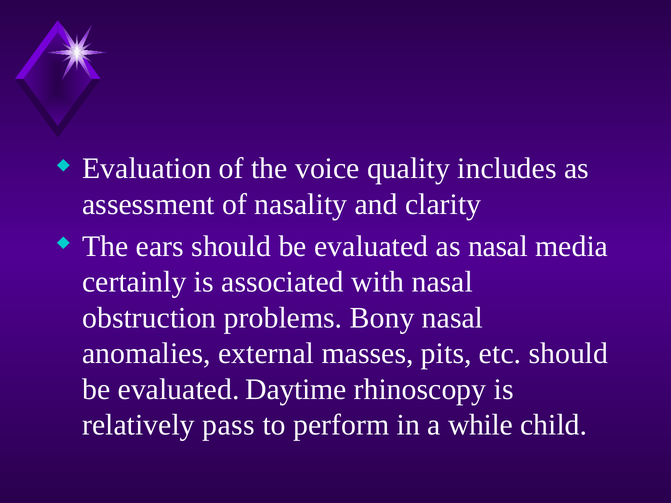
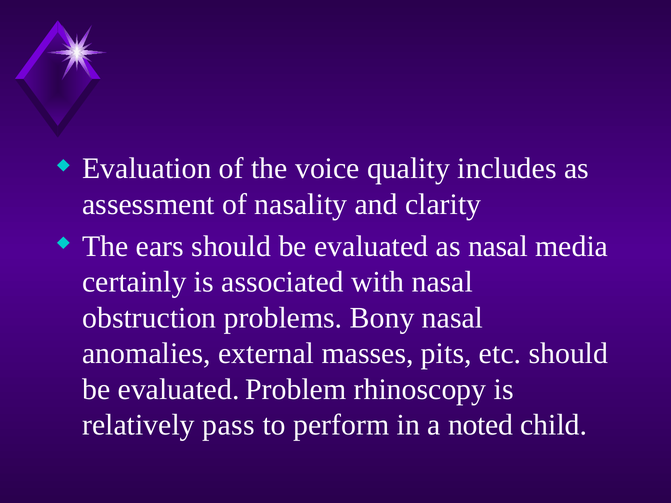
Daytime: Daytime -> Problem (296, 389)
while: while -> noted (481, 425)
